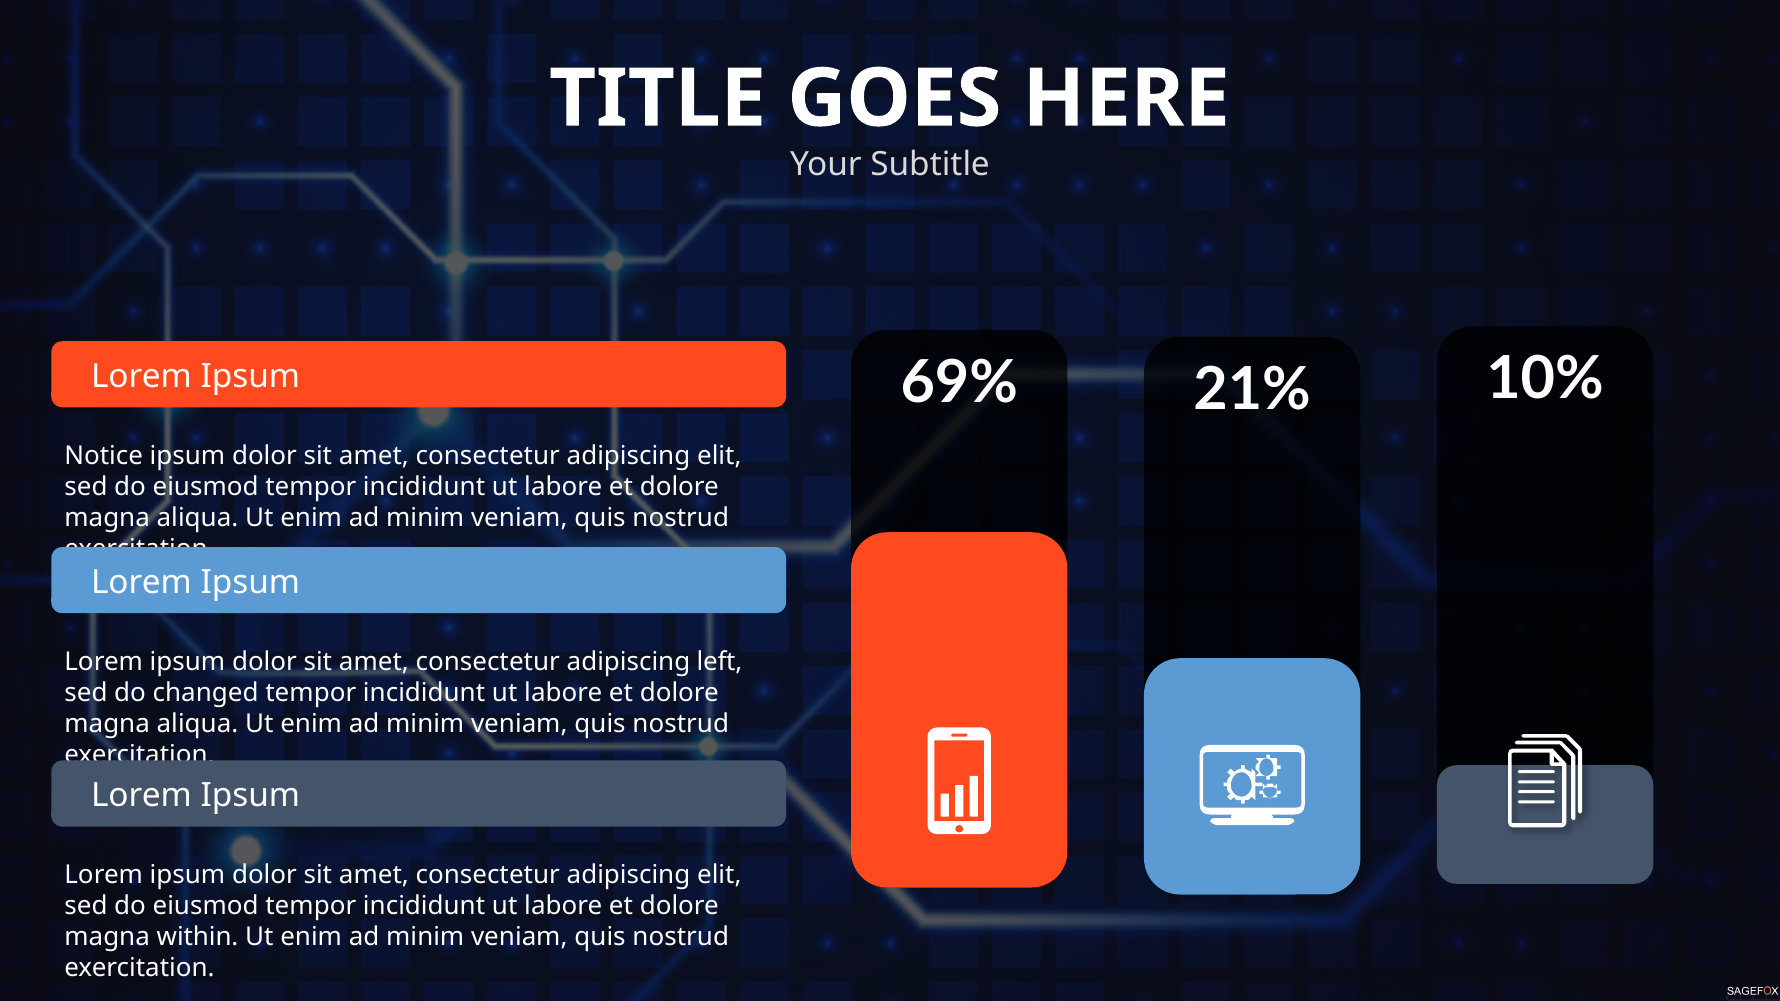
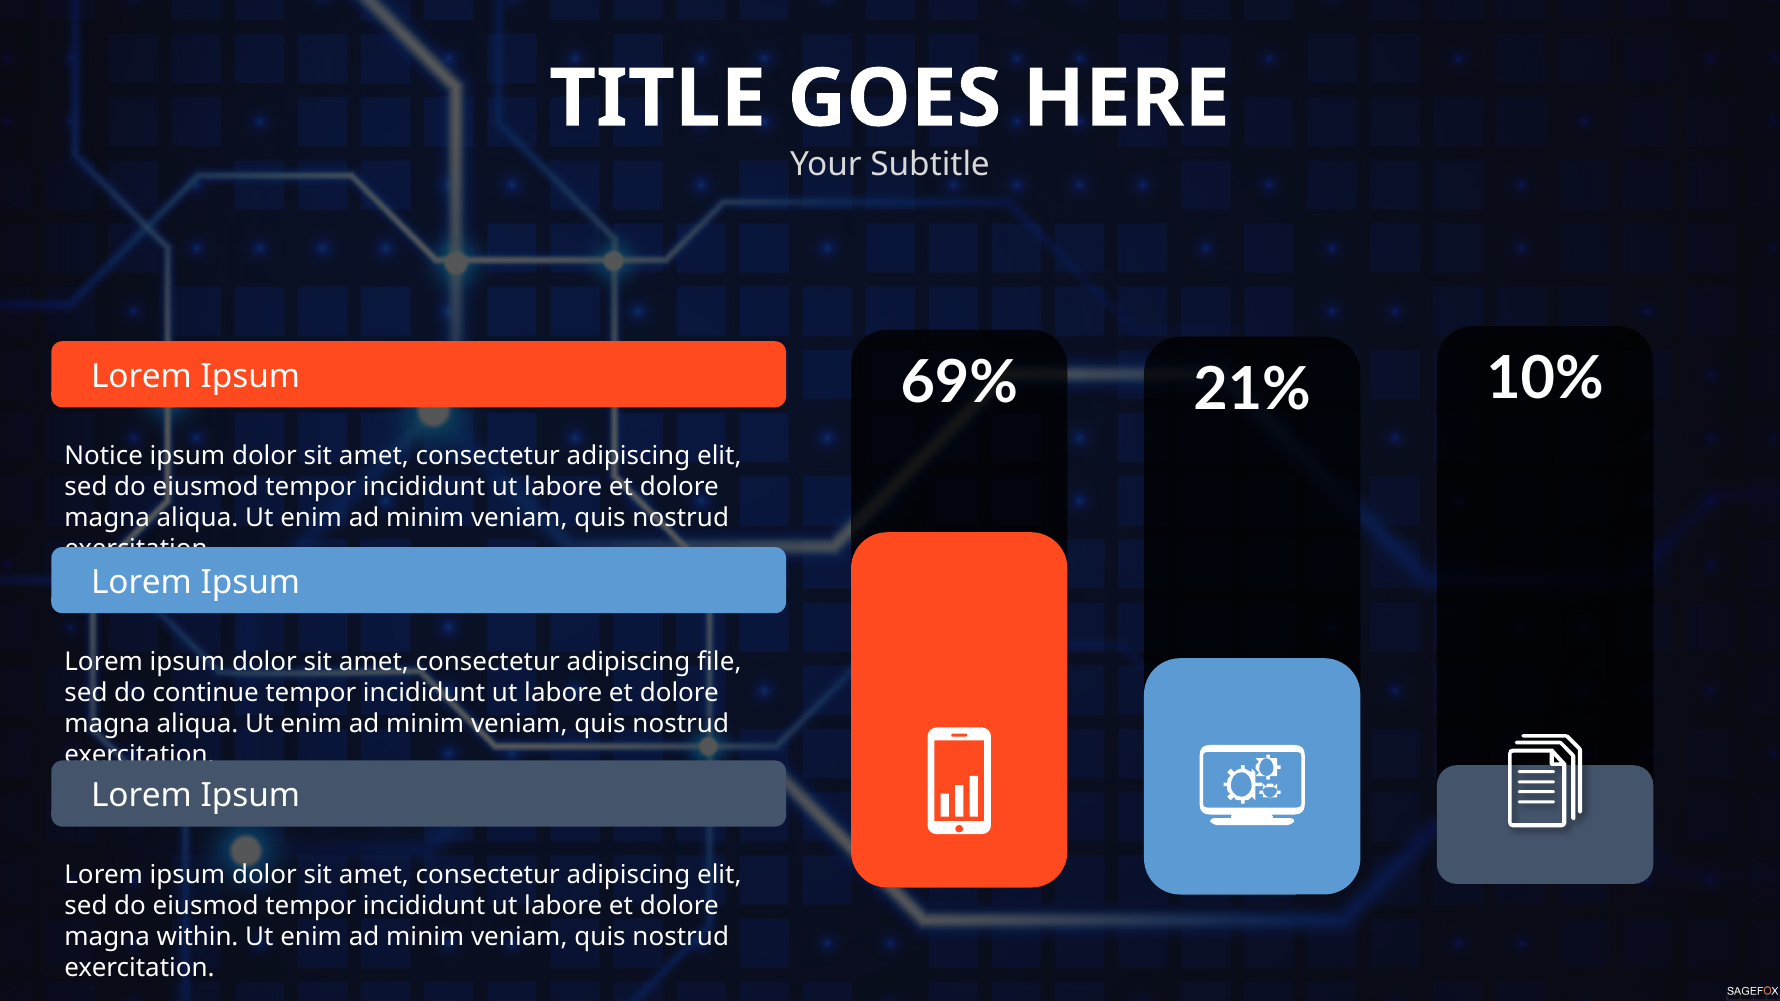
left: left -> file (719, 662)
changed: changed -> continue (206, 693)
